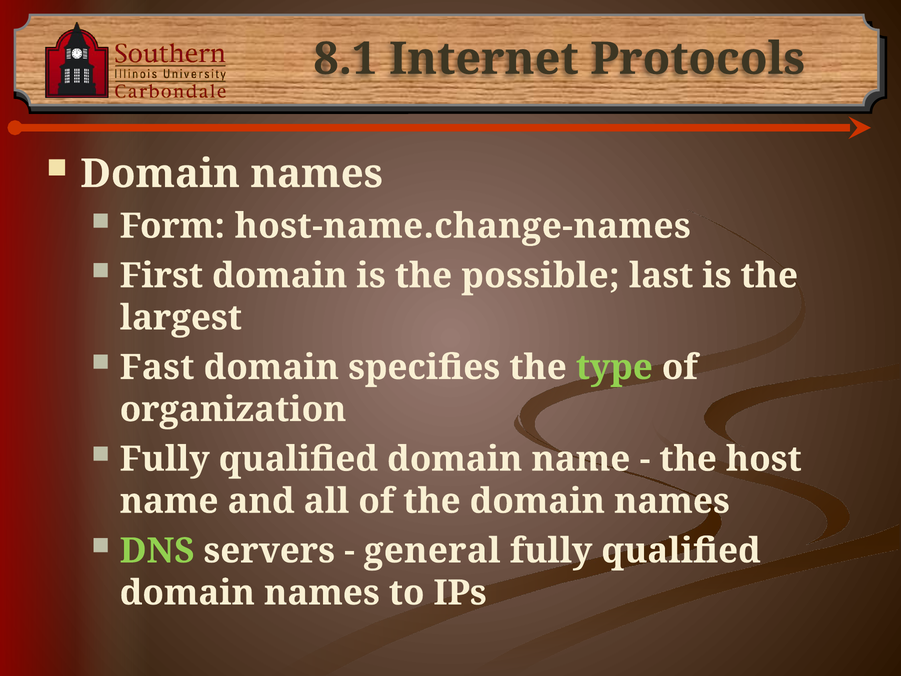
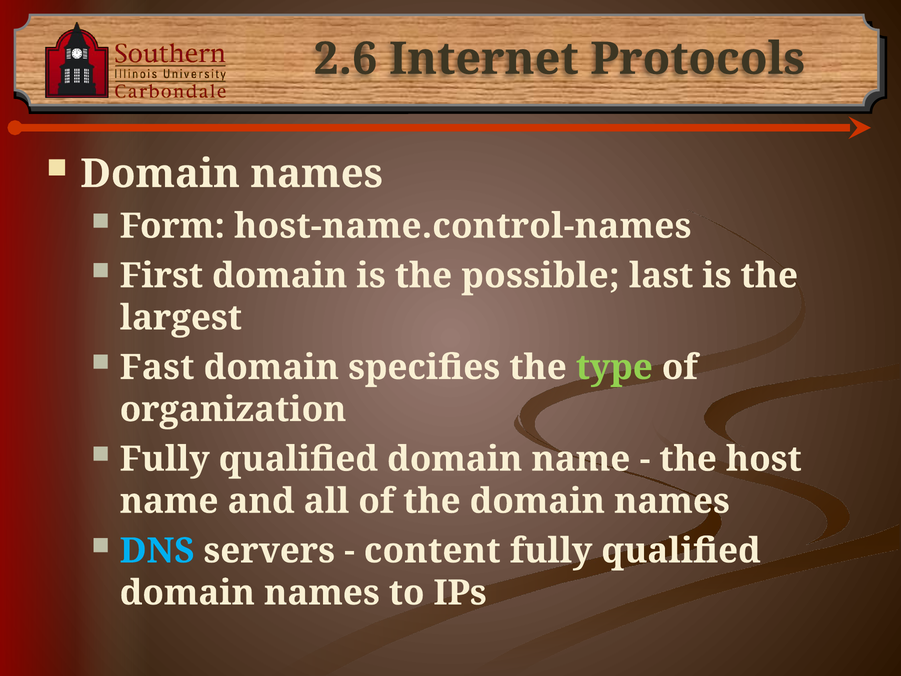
8.1: 8.1 -> 2.6 (345, 59)
host-name.change-names: host-name.change-names -> host-name.control-names (463, 226)
DNS colour: light green -> light blue (157, 551)
general: general -> content (432, 551)
